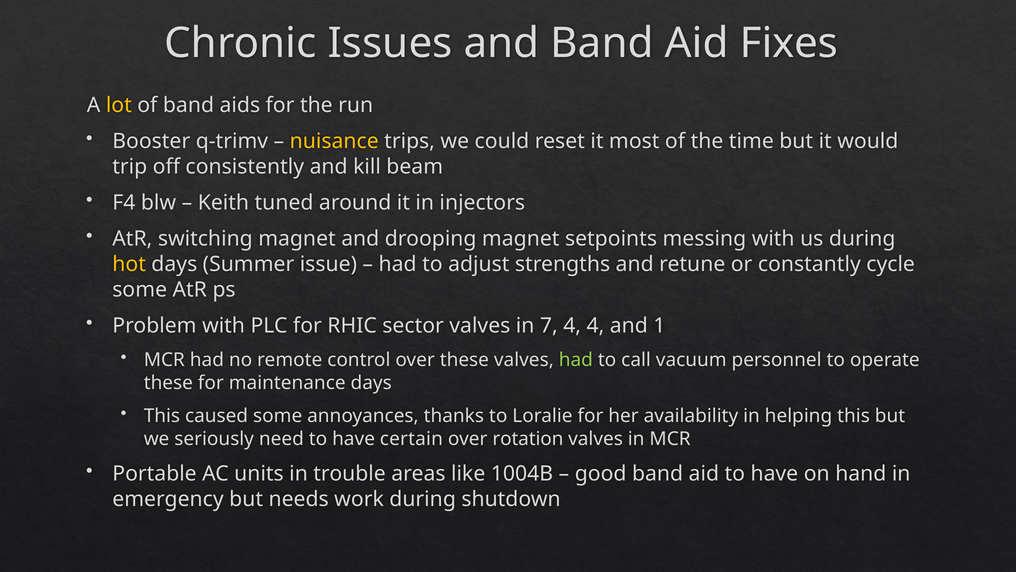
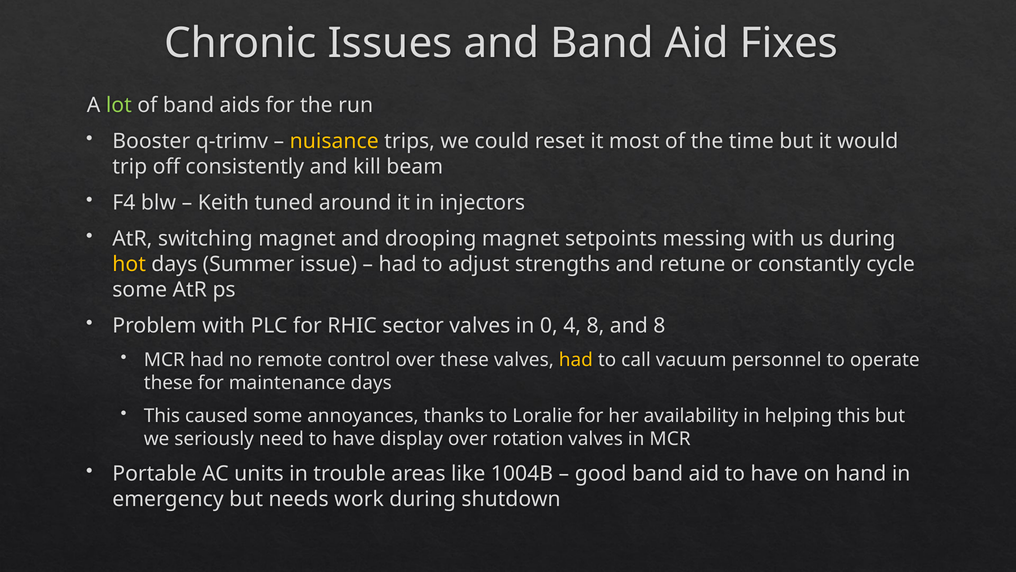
lot colour: yellow -> light green (119, 105)
7: 7 -> 0 (549, 326)
4 4: 4 -> 8 (595, 326)
and 1: 1 -> 8 (659, 326)
had colour: light green -> yellow (576, 360)
certain: certain -> display (411, 438)
